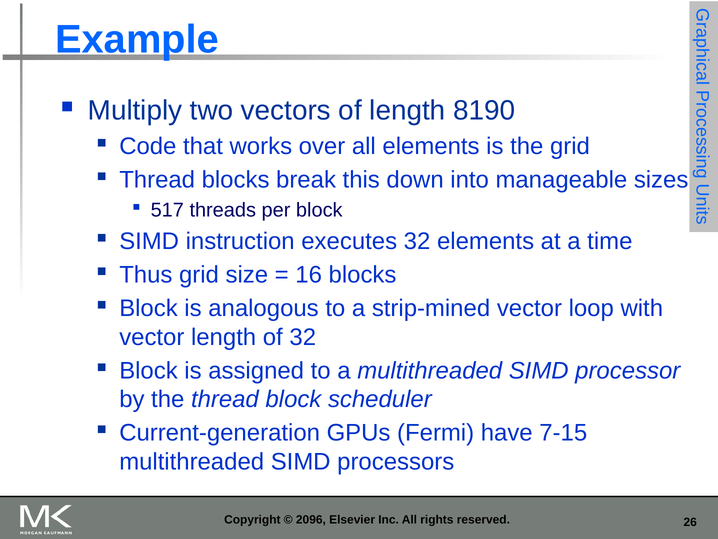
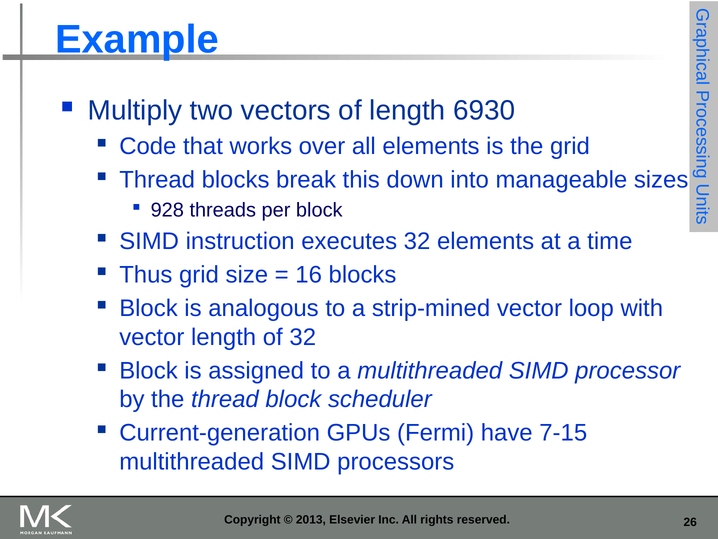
8190: 8190 -> 6930 (484, 111)
517: 517 -> 928 (167, 210)
2096: 2096 -> 2013 (311, 519)
